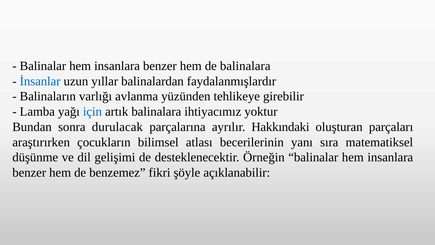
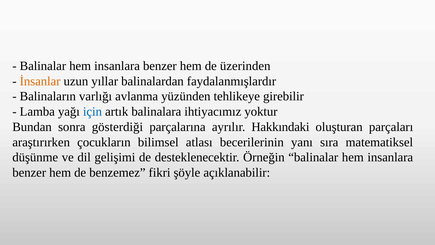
de balinalara: balinalara -> üzerinden (245, 66)
İnsanlar colour: blue -> orange (40, 81)
durulacak: durulacak -> gösterdiği (117, 127)
